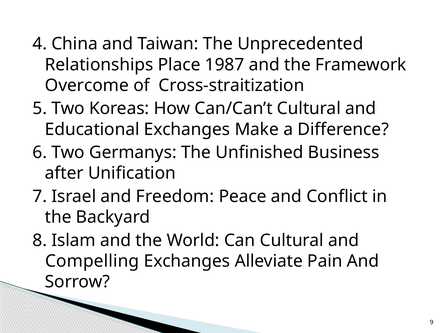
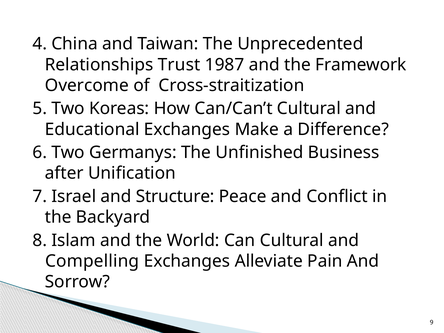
Place: Place -> Trust (179, 65)
Freedom: Freedom -> Structure (175, 196)
